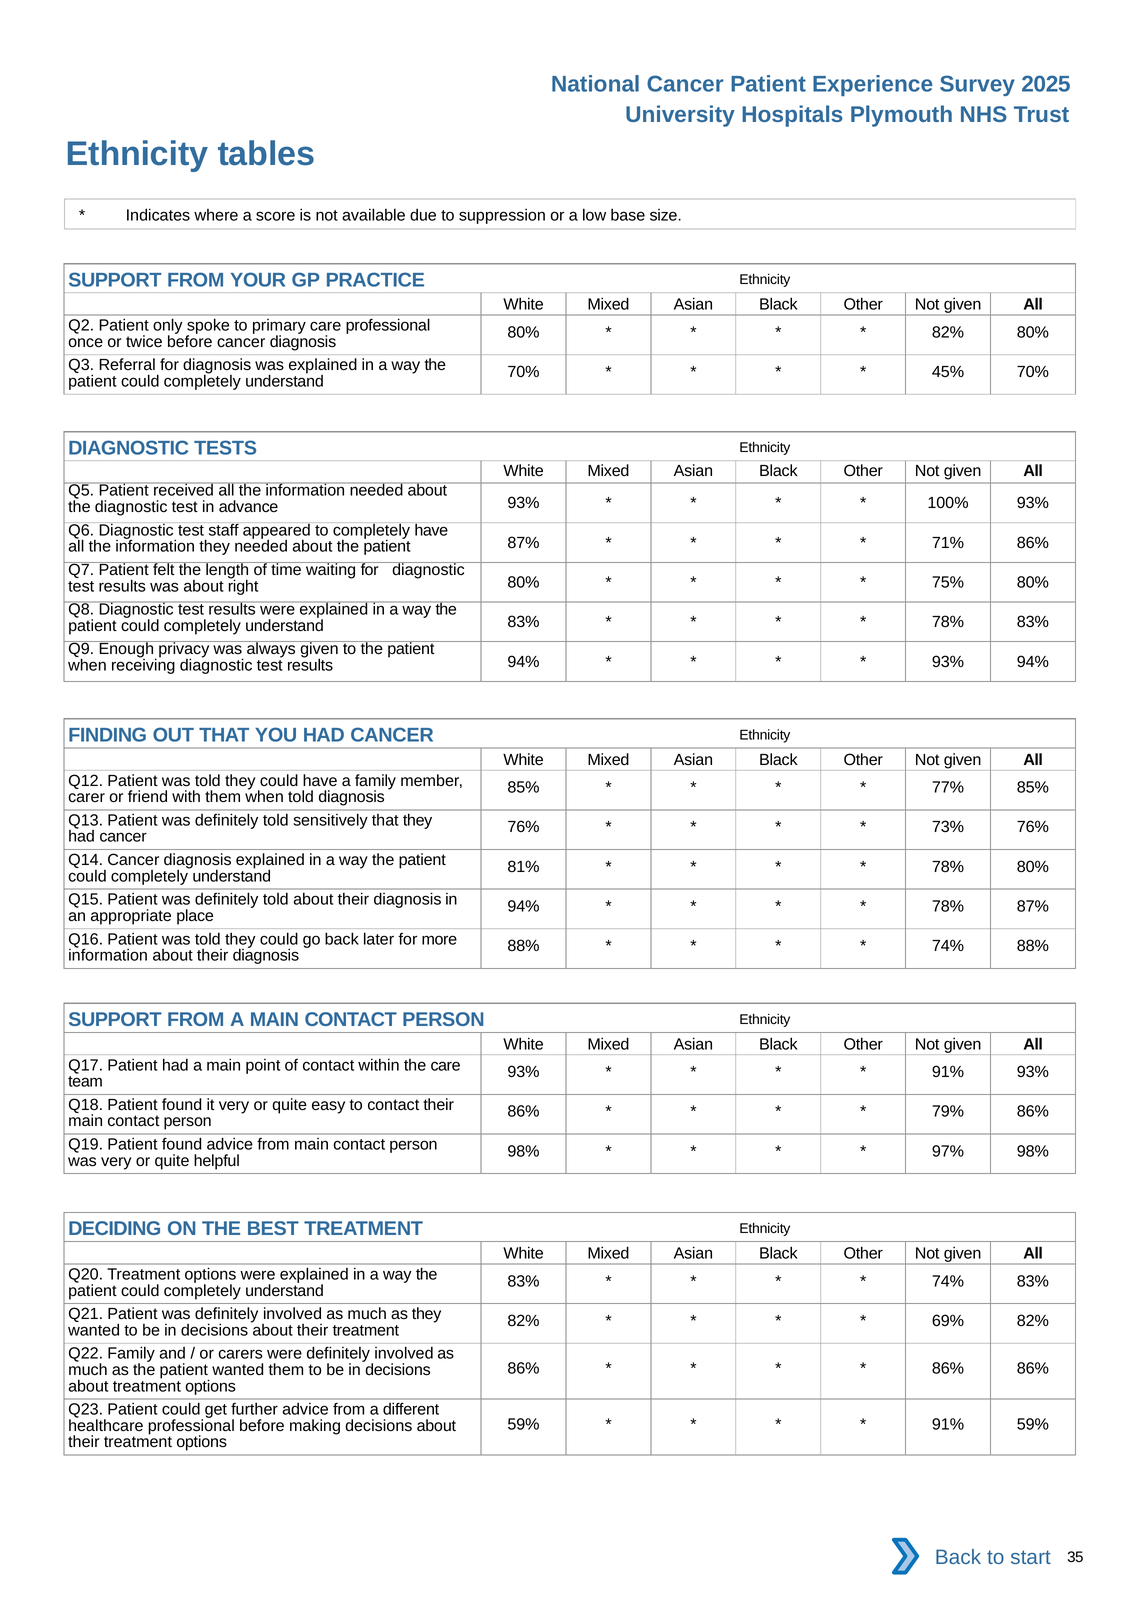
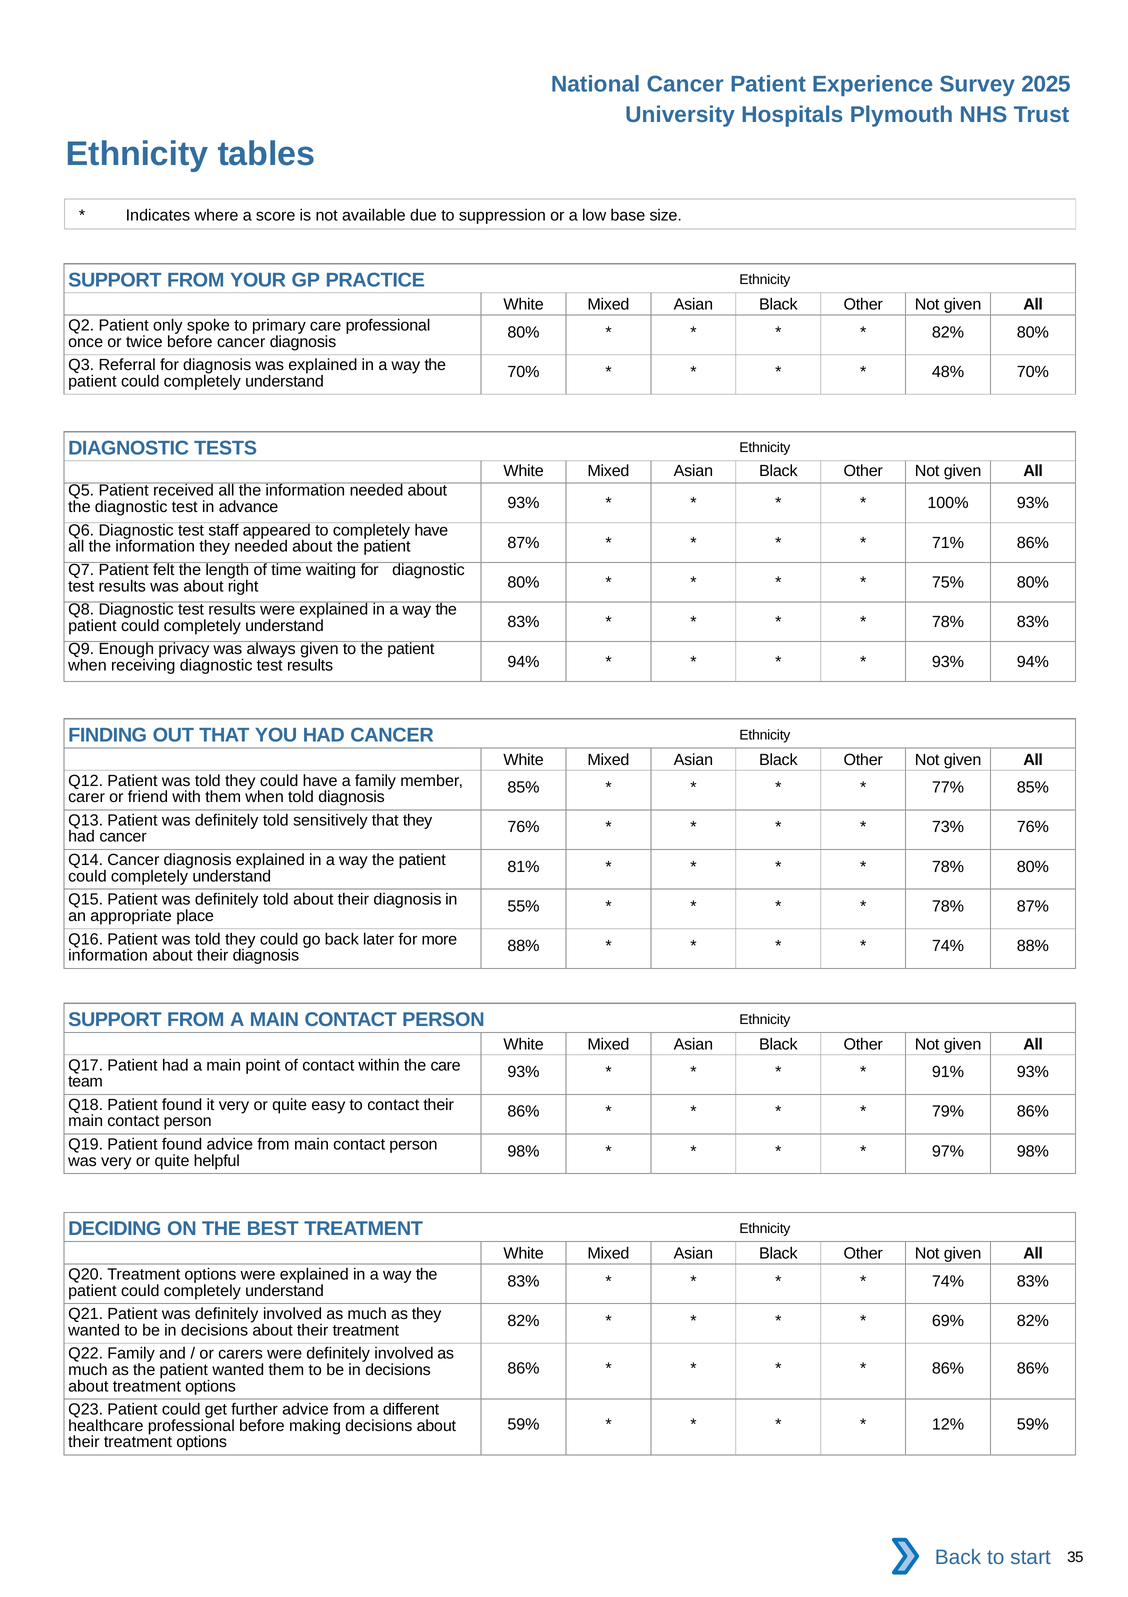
45%: 45% -> 48% (948, 372)
94%: 94% -> 55% (523, 906)
91%: 91% -> 12% (948, 1424)
